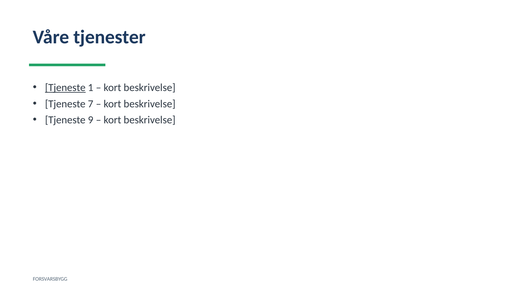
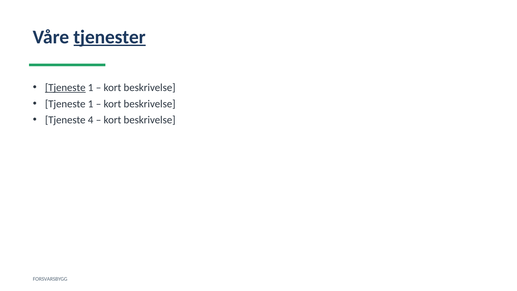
tjenester underline: none -> present (110, 37)
7: 7 -> 1 (91, 104)
9: 9 -> 4 (91, 120)
